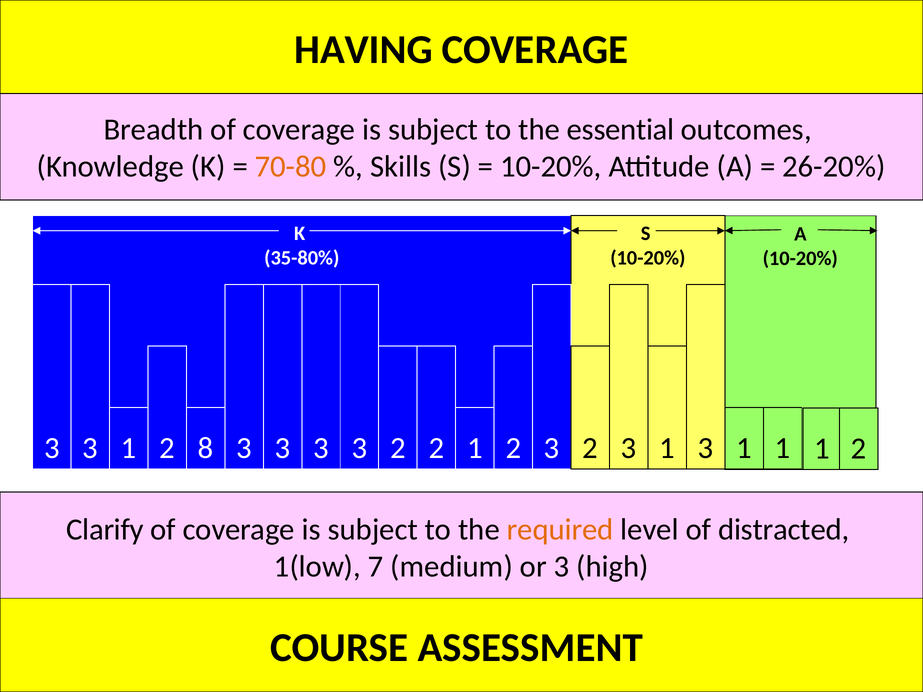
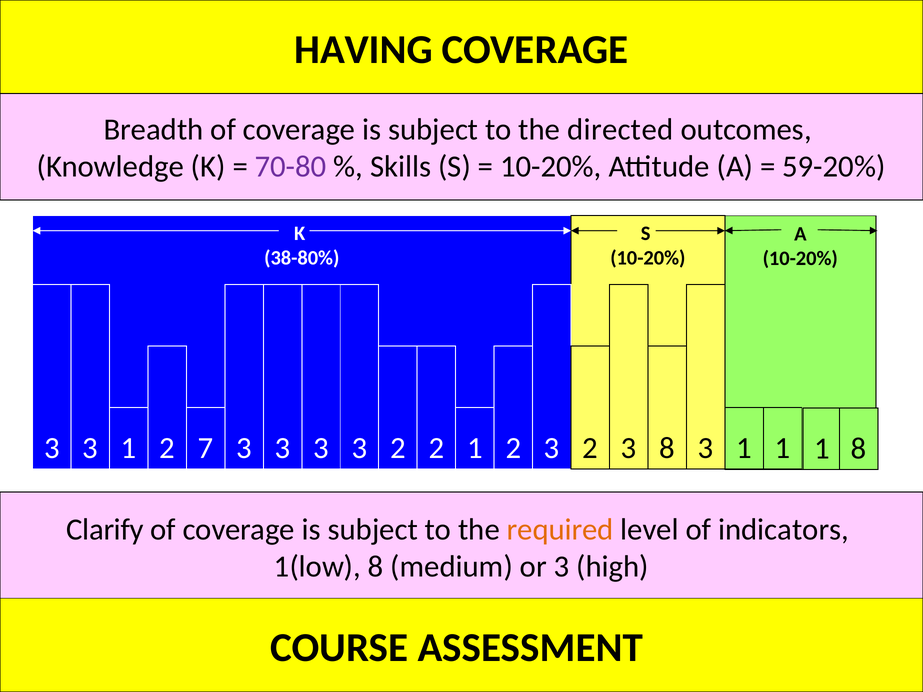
essential: essential -> directed (620, 130)
70-80 colour: orange -> purple (291, 167)
26-20%: 26-20% -> 59-20% (834, 167)
35-80%: 35-80% -> 38-80% (302, 258)
8: 8 -> 7 (206, 448)
1: 1 -> 8 (667, 448)
1 2: 2 -> 8 (859, 449)
distracted: distracted -> indicators (784, 530)
1(low 7: 7 -> 8 (376, 567)
